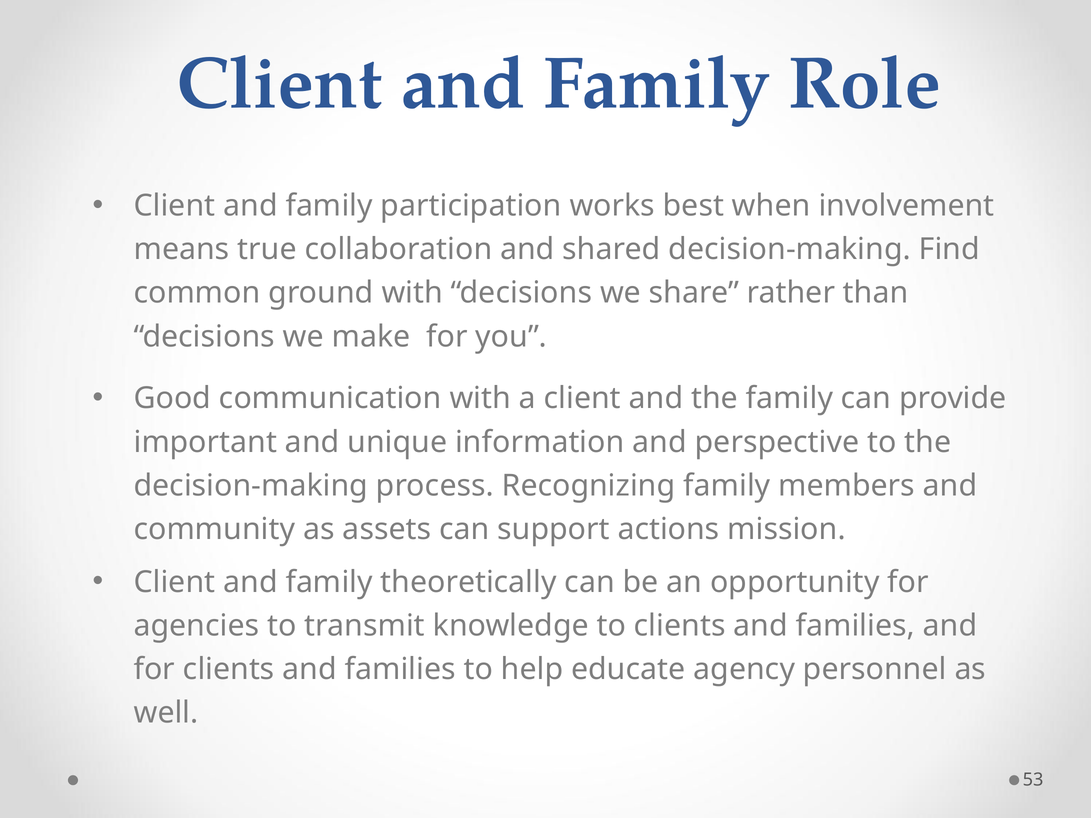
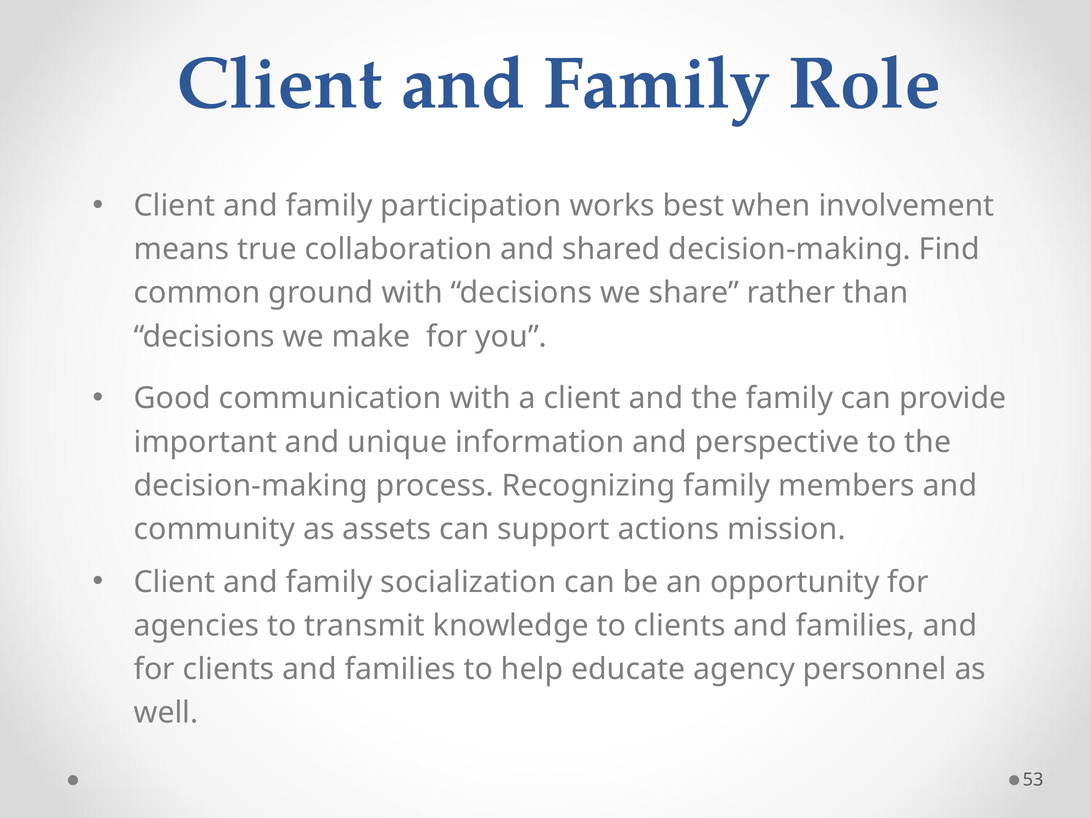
theoretically: theoretically -> socialization (468, 582)
